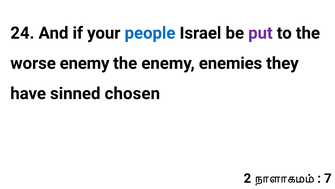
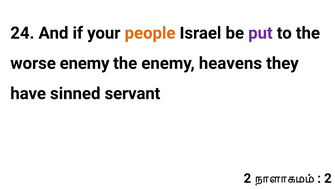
people colour: blue -> orange (150, 33)
enemies: enemies -> heavens (230, 63)
chosen: chosen -> servant (132, 93)
7: 7 -> 2 (328, 178)
